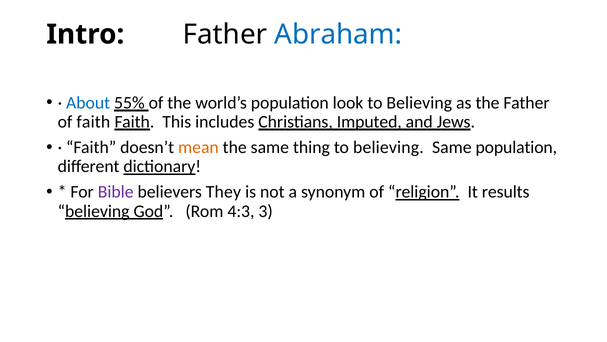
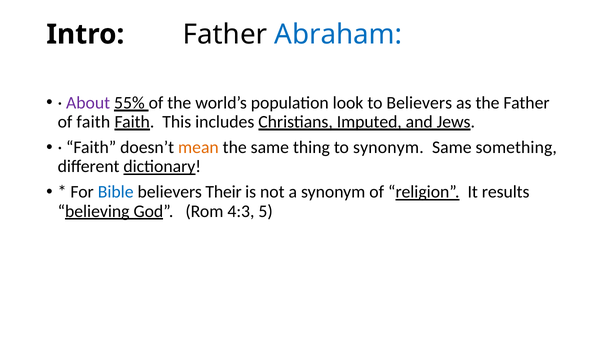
About colour: blue -> purple (88, 103)
look to Believing: Believing -> Believers (419, 103)
thing to believing: believing -> synonym (388, 147)
Same population: population -> something (516, 147)
Bible colour: purple -> blue (116, 192)
They: They -> Their (224, 192)
3: 3 -> 5 (266, 211)
